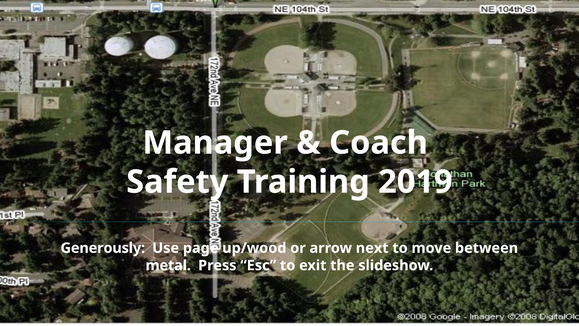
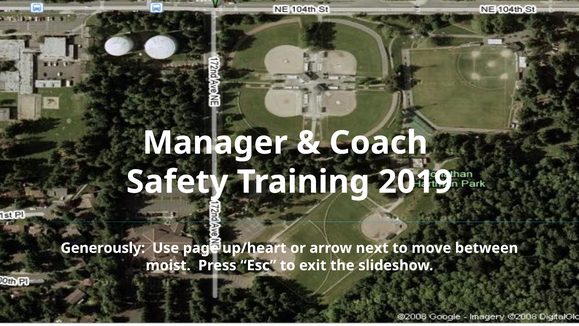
up/wood: up/wood -> up/heart (254, 248)
metal: metal -> moist (168, 265)
